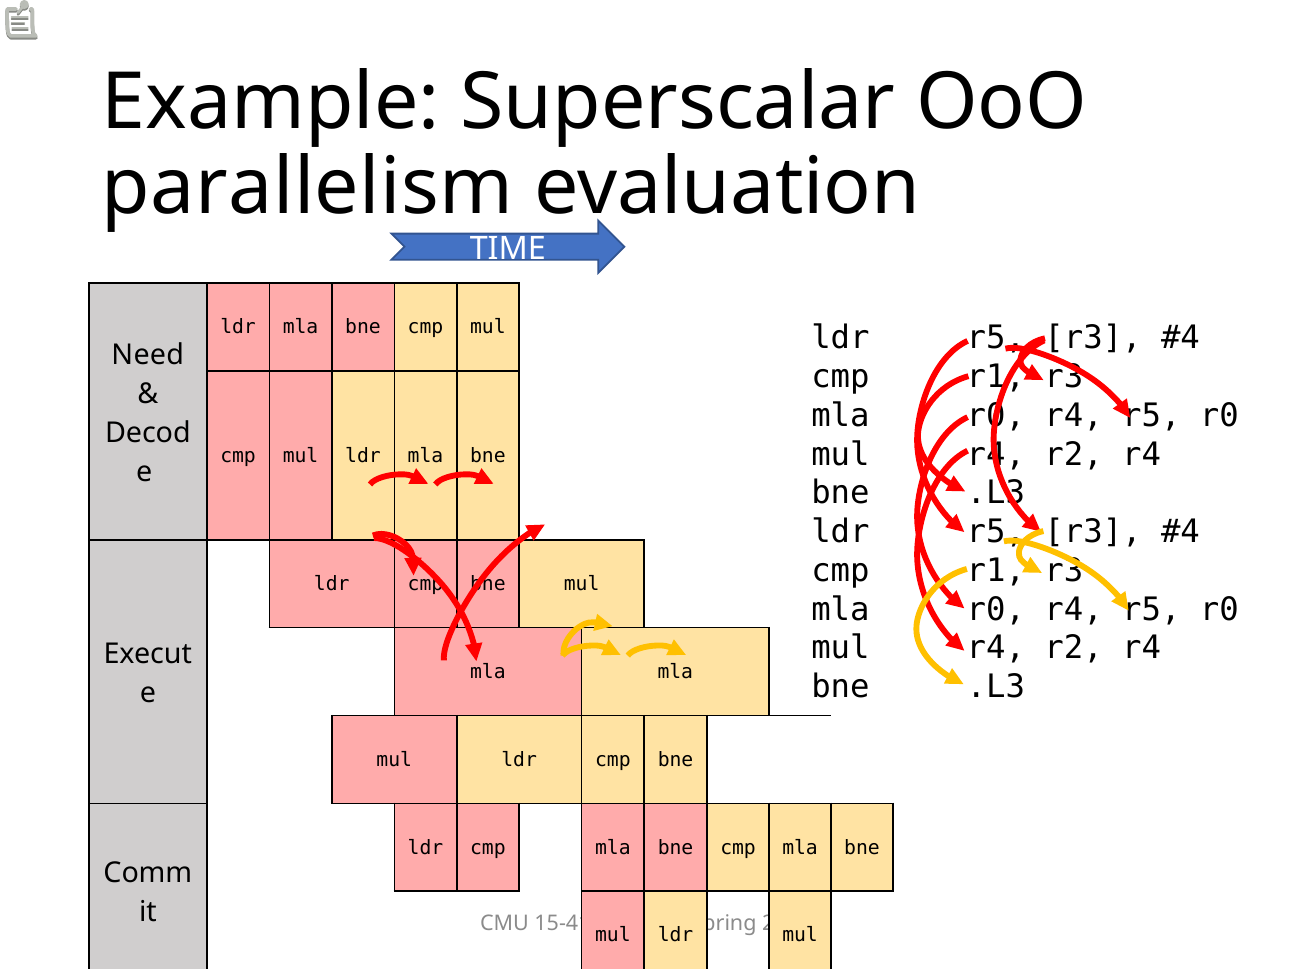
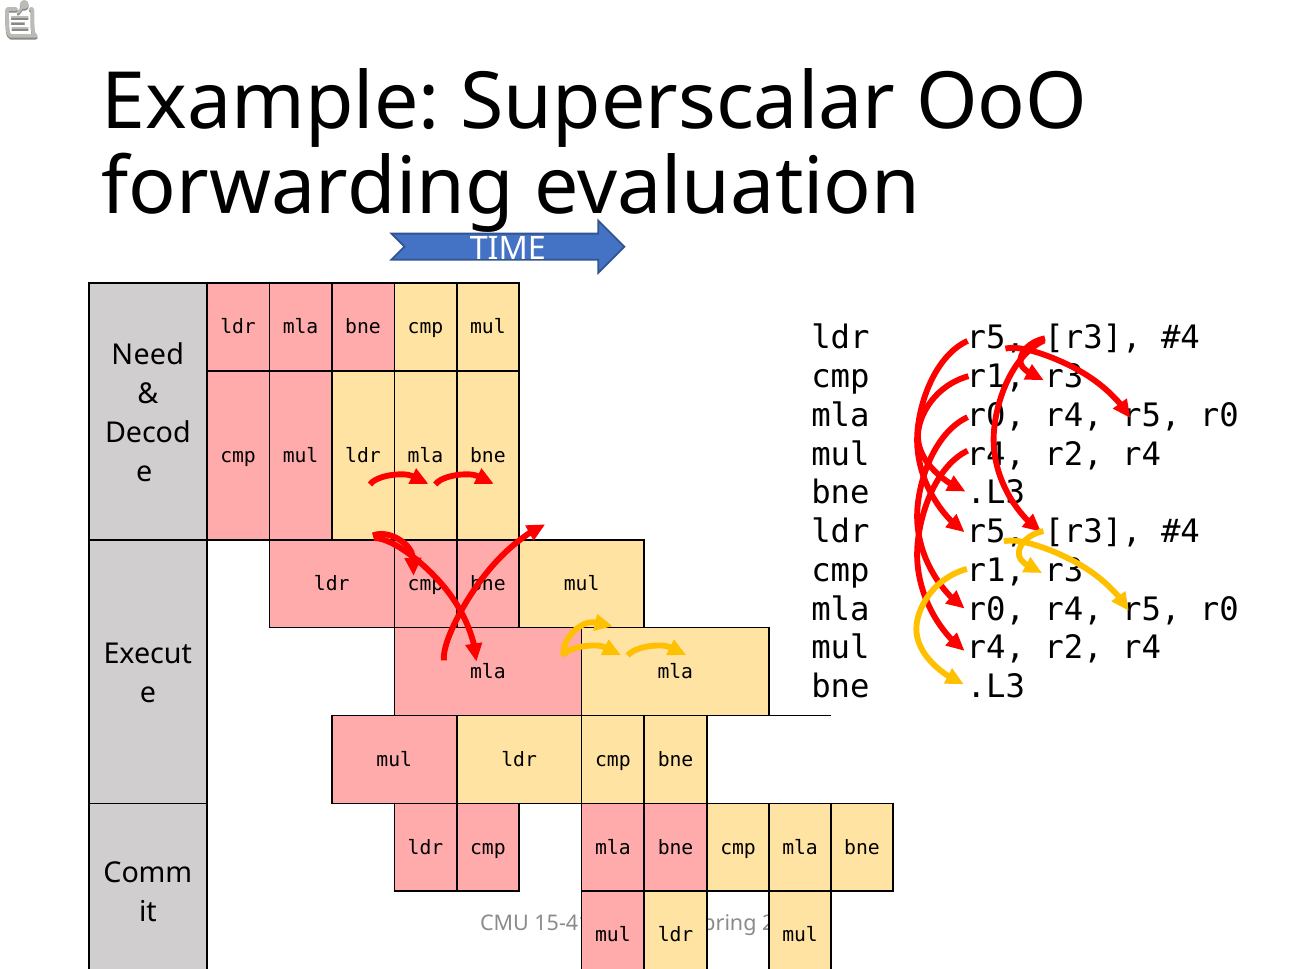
parallelism: parallelism -> forwarding (308, 187)
